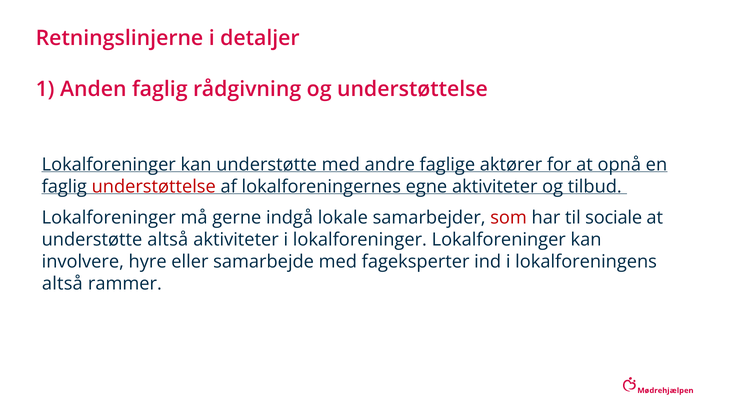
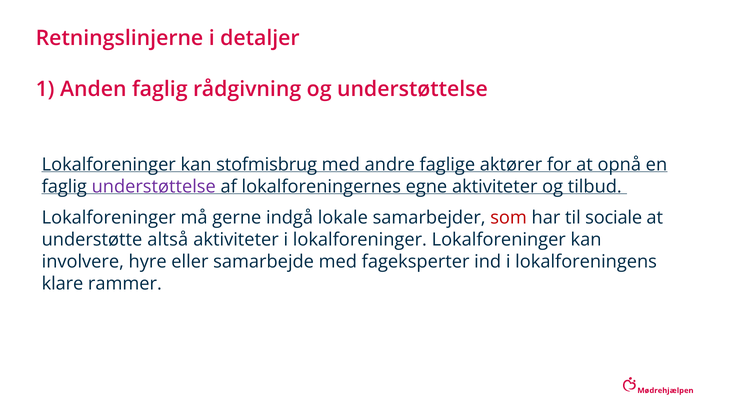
kan understøtte: understøtte -> stofmisbrug (267, 165)
understøttelse colour: red -> purple (154, 187)
altså: altså -> klare (63, 283)
